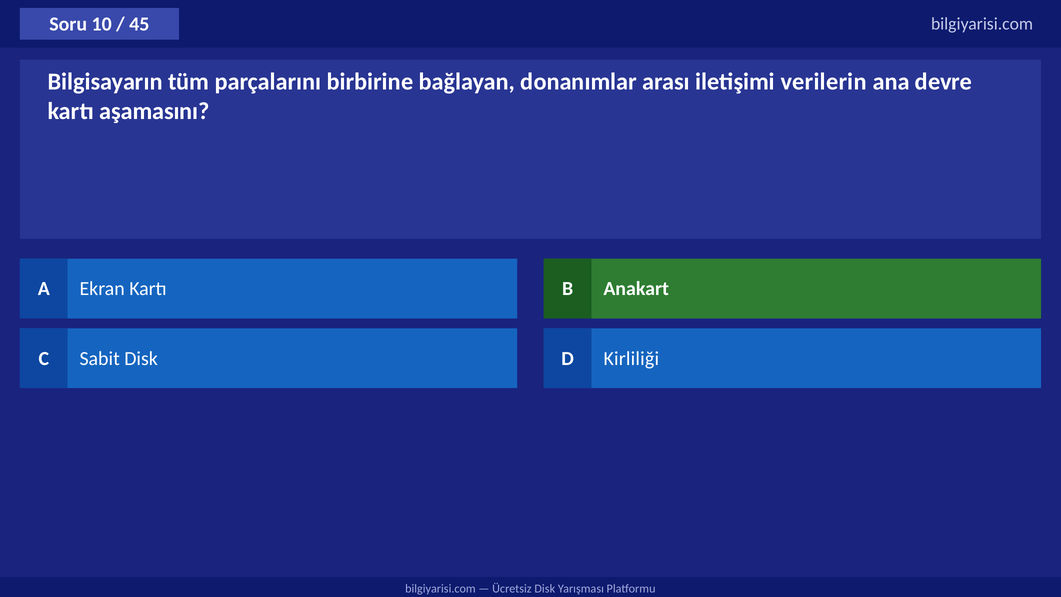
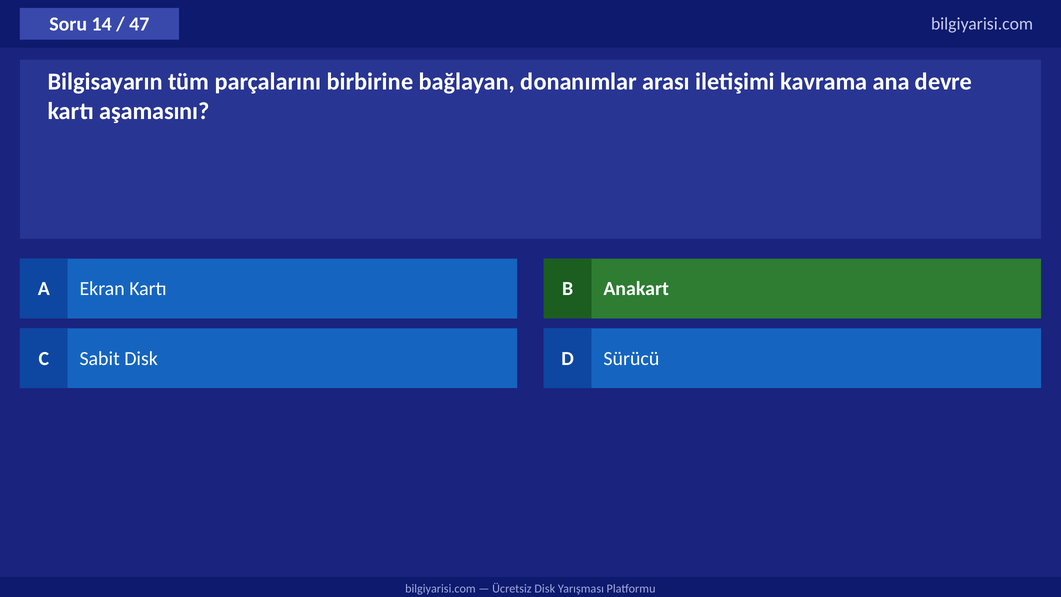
10: 10 -> 14 (102, 24)
45: 45 -> 47 (139, 24)
verilerin: verilerin -> kavrama (824, 82)
Kirliliği: Kirliliği -> Sürücü (631, 358)
